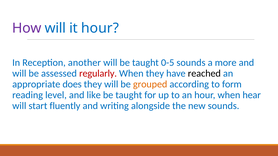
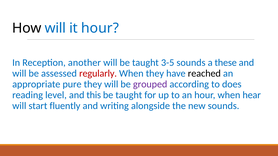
How colour: purple -> black (27, 28)
0-5: 0-5 -> 3-5 (168, 63)
more: more -> these (226, 63)
does: does -> pure (72, 84)
grouped colour: orange -> purple (150, 84)
form: form -> does (232, 84)
like: like -> this (94, 95)
